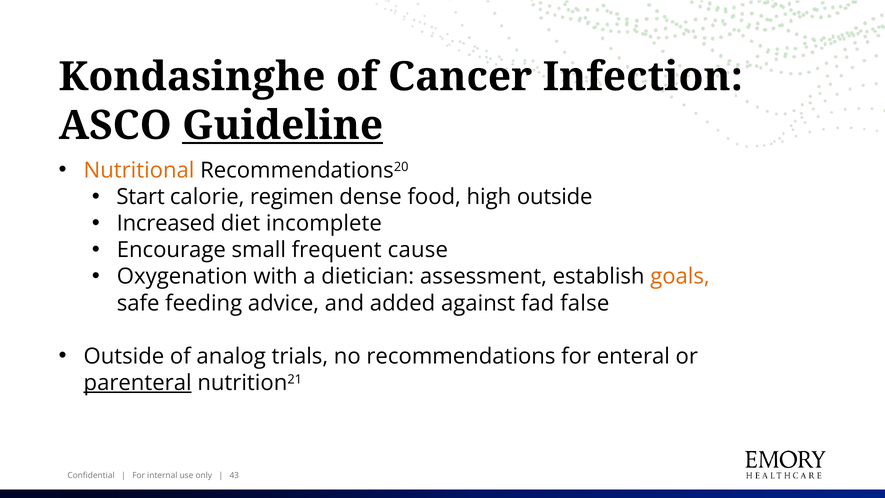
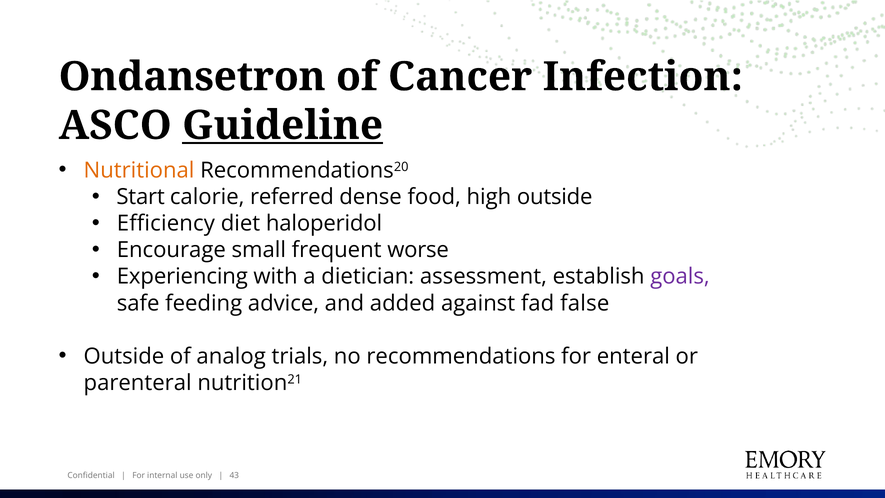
Kondasinghe: Kondasinghe -> Ondansetron (192, 77)
regimen: regimen -> referred (292, 197)
Increased: Increased -> Efficiency (166, 223)
incomplete: incomplete -> haloperidol (324, 223)
cause: cause -> worse (418, 250)
Oxygenation: Oxygenation -> Experiencing (182, 277)
goals colour: orange -> purple (680, 277)
parenteral underline: present -> none (138, 383)
